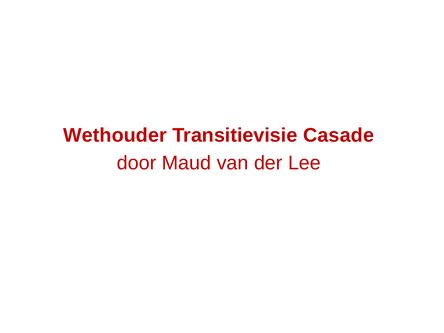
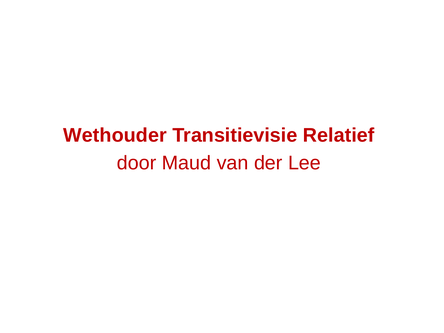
Casade: Casade -> Relatief (339, 135)
